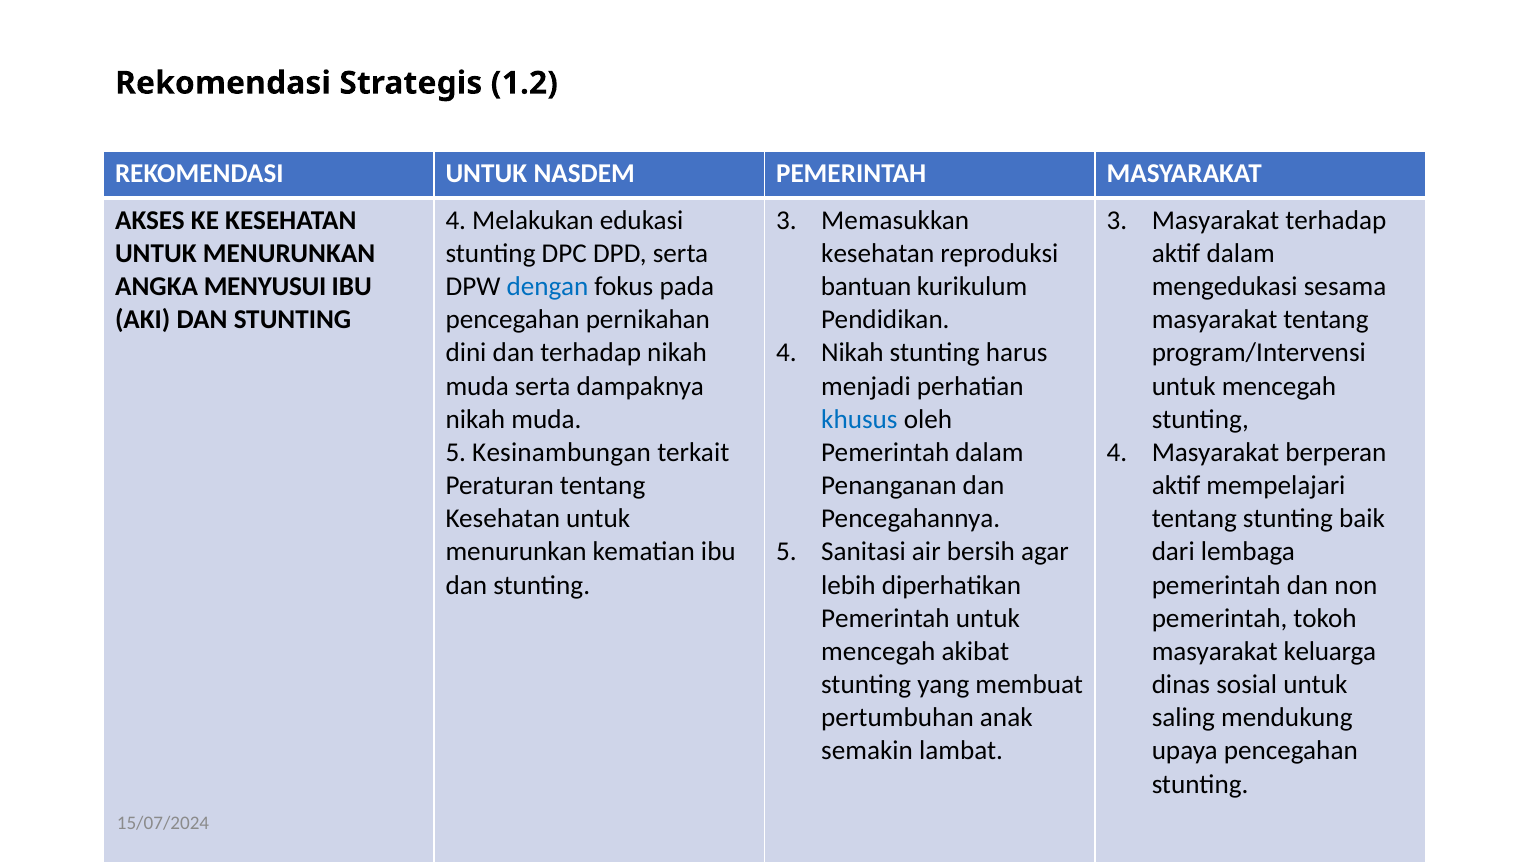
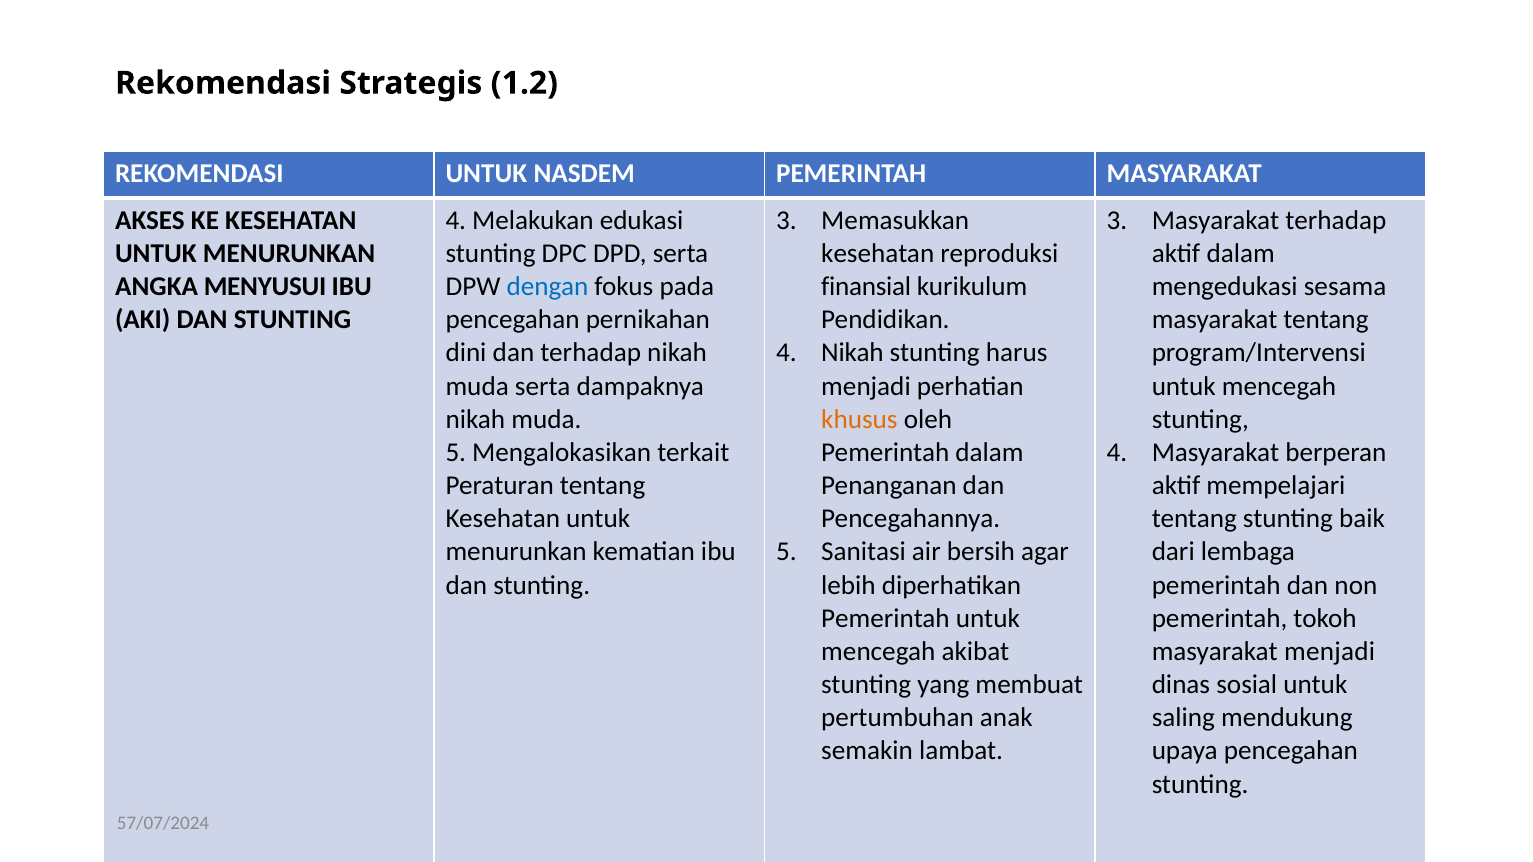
bantuan: bantuan -> finansial (866, 287)
khusus colour: blue -> orange (859, 419)
Kesinambungan: Kesinambungan -> Mengalokasikan (562, 453)
masyarakat keluarga: keluarga -> menjadi (1330, 652)
15/07/2024: 15/07/2024 -> 57/07/2024 (163, 823)
